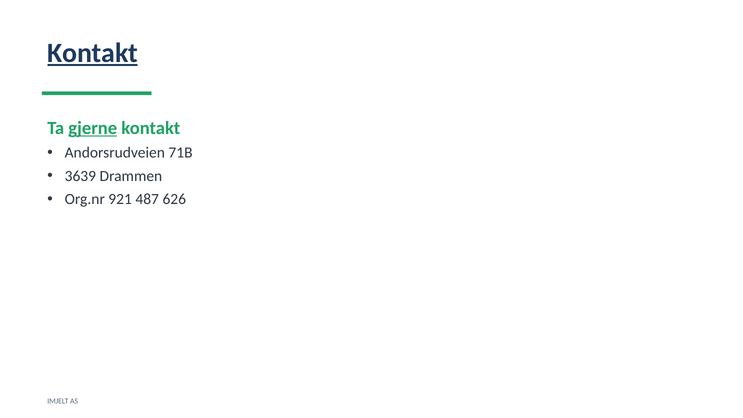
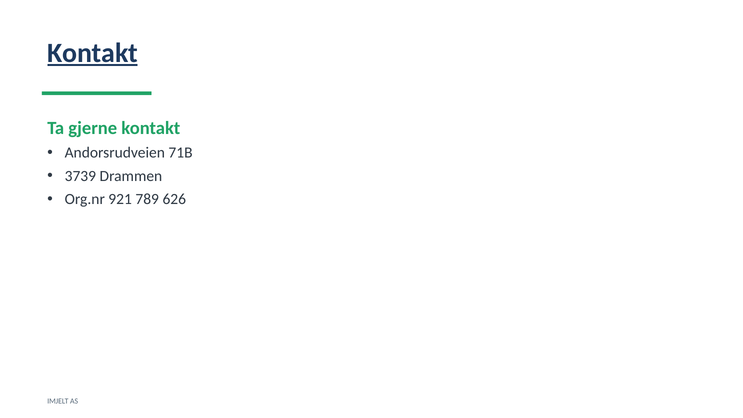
gjerne underline: present -> none (93, 128)
3639: 3639 -> 3739 (80, 176)
487: 487 -> 789 (147, 199)
